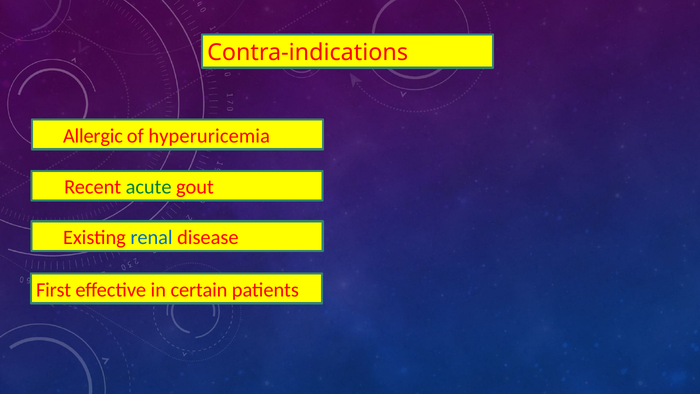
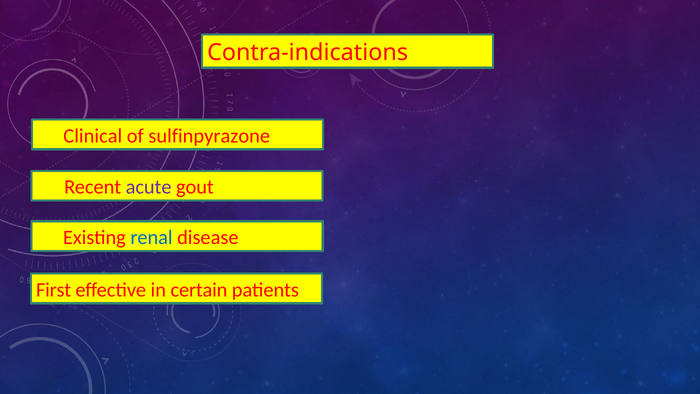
Allergic: Allergic -> Clinical (93, 136)
hyperuricemia: hyperuricemia -> sulfinpyrazone (209, 136)
acute colour: green -> purple (149, 187)
